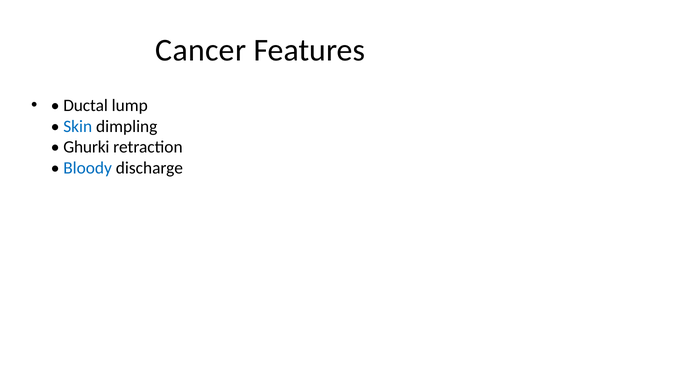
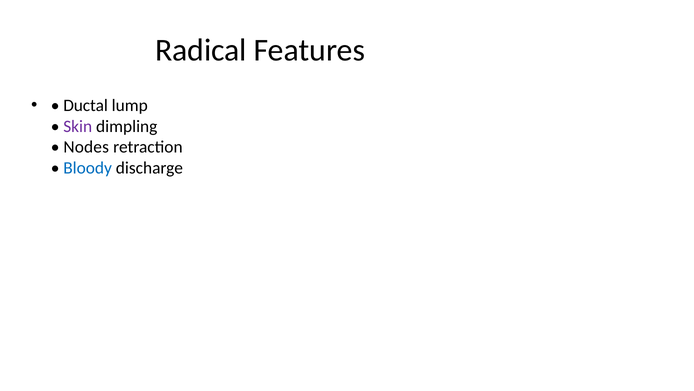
Cancer: Cancer -> Radical (201, 50)
Skin colour: blue -> purple (78, 126)
Ghurki: Ghurki -> Nodes (86, 147)
